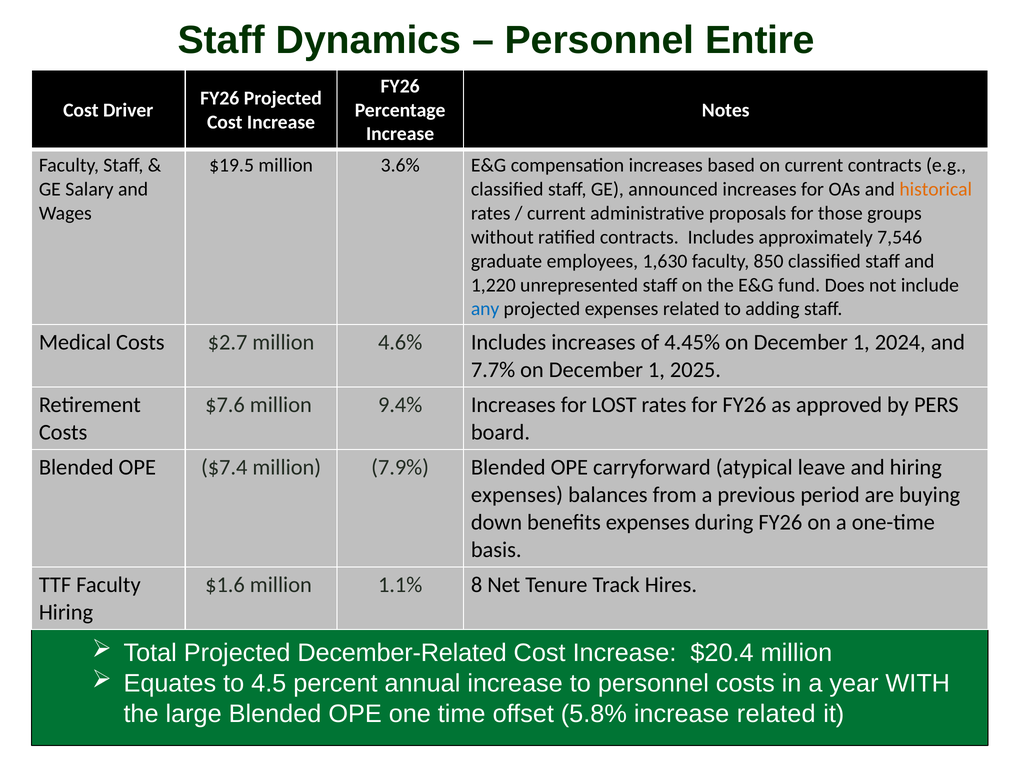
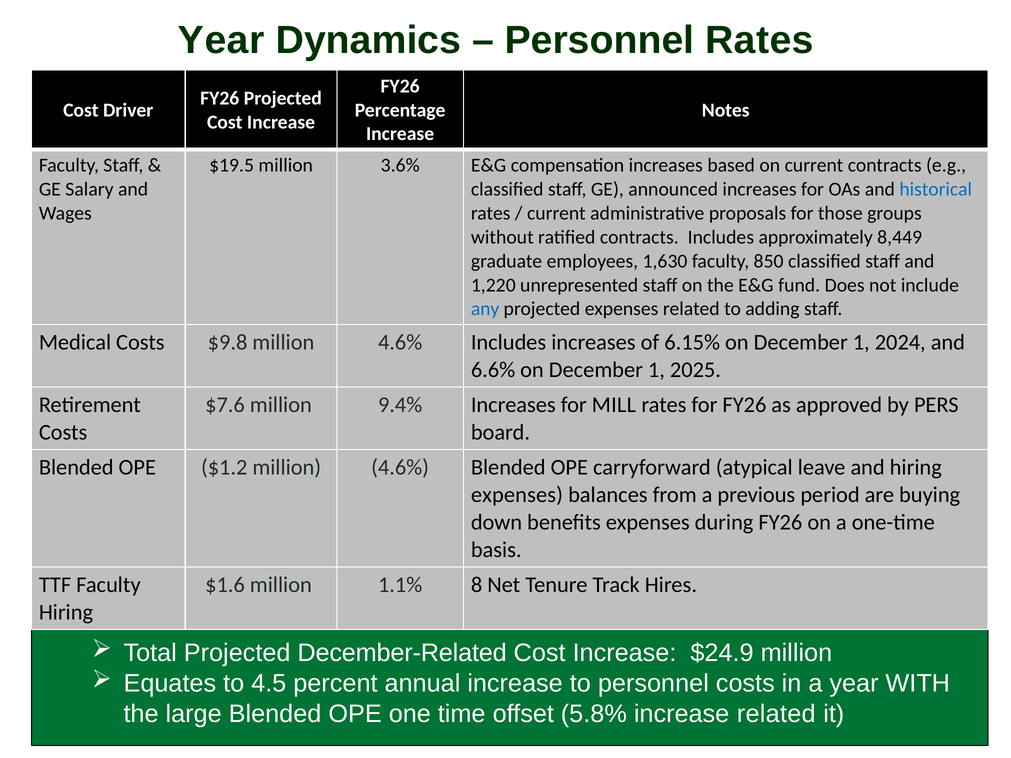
Staff: Staff -> Year (221, 40)
Personnel Entire: Entire -> Rates (759, 40)
historical colour: orange -> blue (936, 189)
7,546: 7,546 -> 8,449 (900, 237)
$2.7: $2.7 -> $9.8 (228, 342)
4.45%: 4.45% -> 6.15% (692, 342)
7.7%: 7.7% -> 6.6% (493, 370)
LOST: LOST -> MILL (614, 405)
$7.4: $7.4 -> $1.2 (224, 467)
7.9%: 7.9% -> 4.6% (400, 467)
$20.4: $20.4 -> $24.9 (722, 653)
